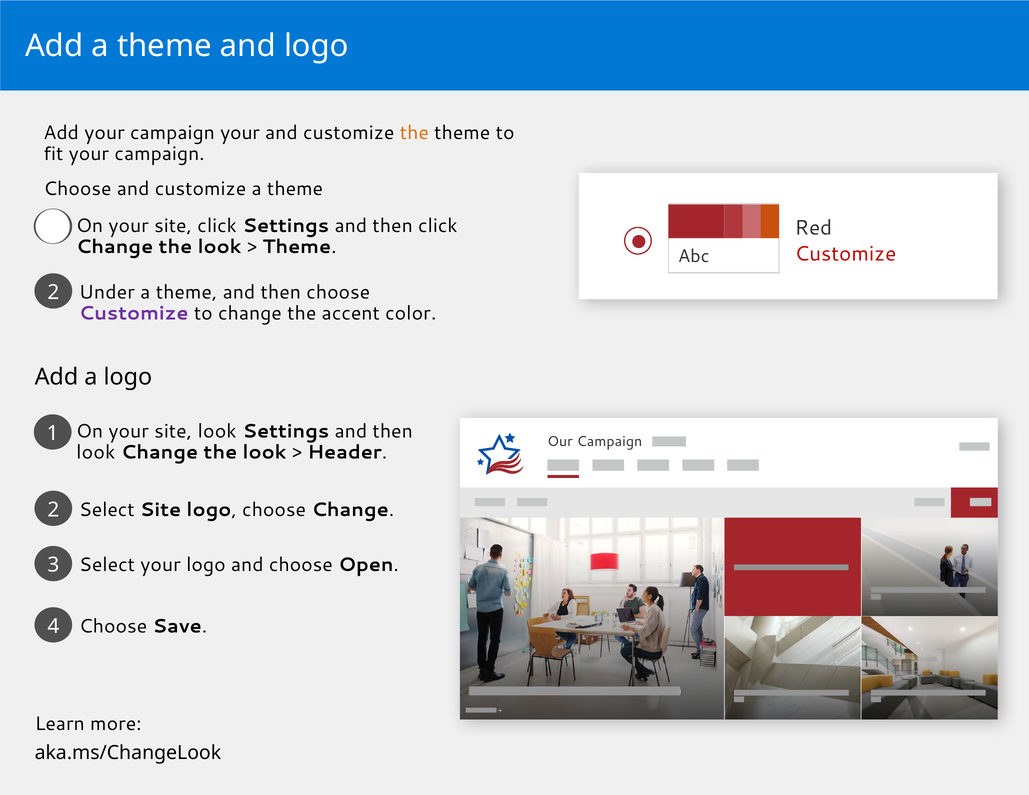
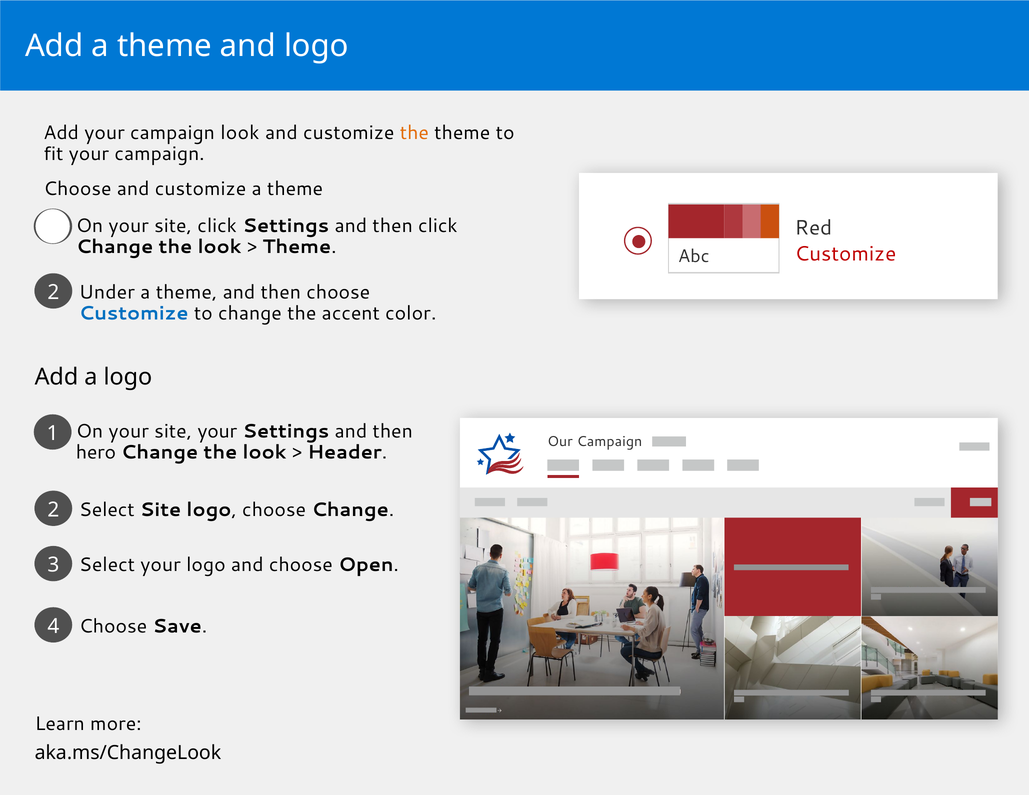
campaign your: your -> look (240, 133)
Customize colour: purple -> blue (134, 313)
site look: look -> your (217, 431)
look: look -> hero (96, 452)
